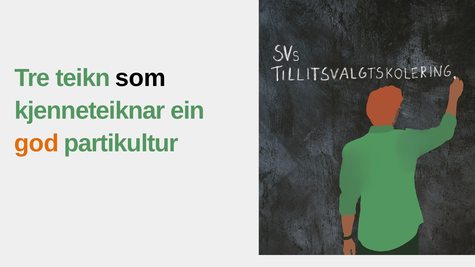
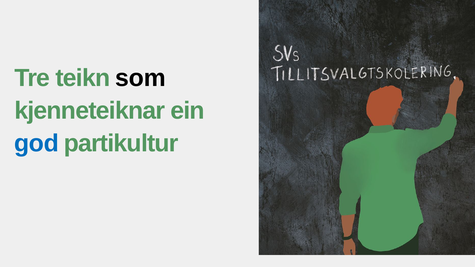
god colour: orange -> blue (36, 143)
